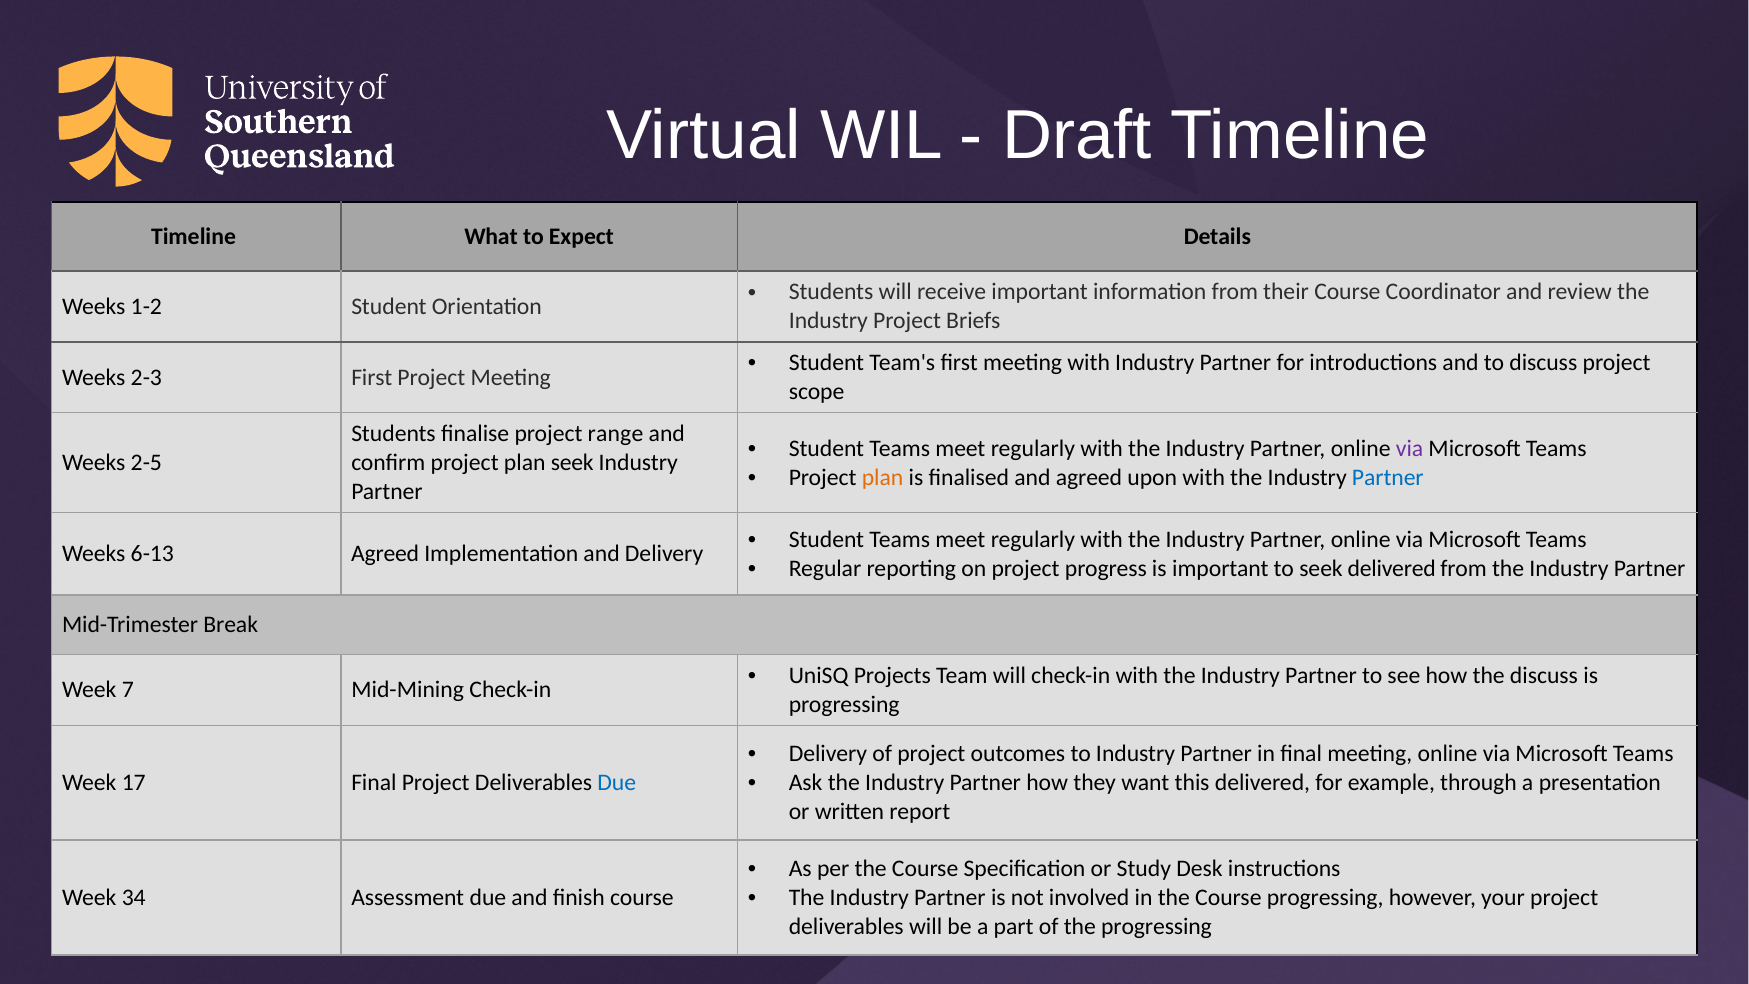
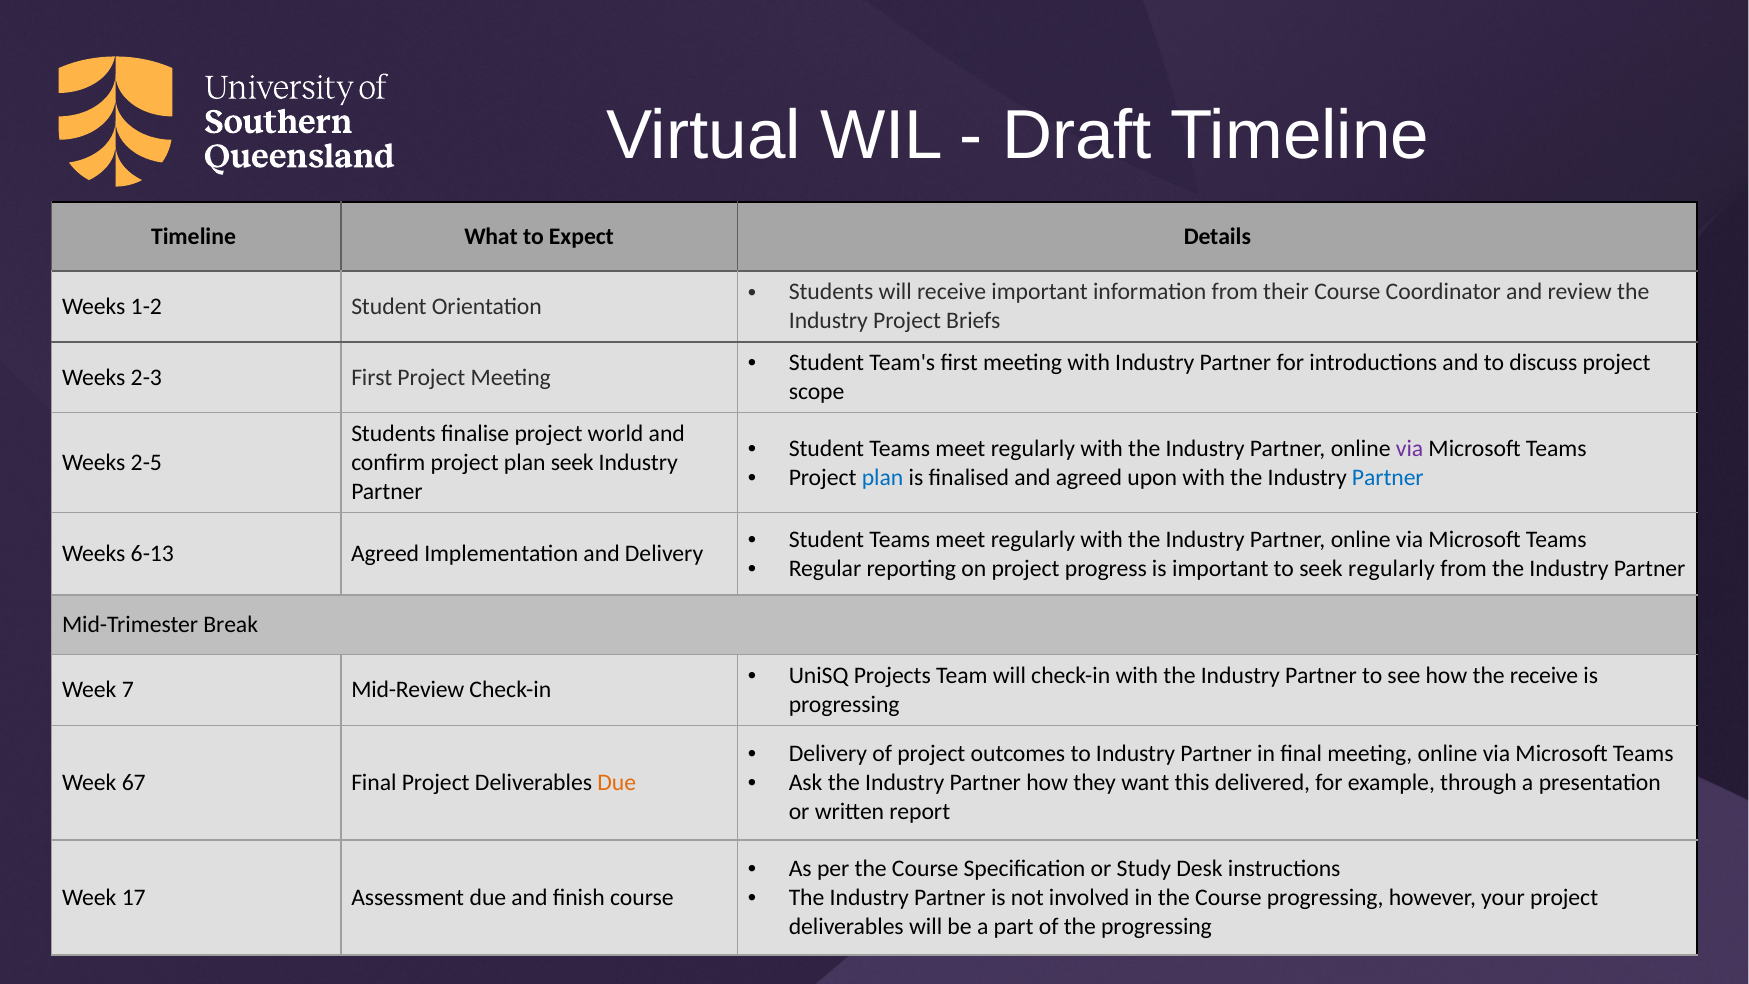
range: range -> world (616, 434)
plan colour: orange -> blue (883, 477)
seek delivered: delivered -> regularly (1391, 568)
the discuss: discuss -> receive (1544, 676)
Mid-Mining: Mid-Mining -> Mid-Review (408, 690)
17: 17 -> 67 (134, 783)
Due colour: blue -> orange (617, 783)
34: 34 -> 17 (134, 898)
